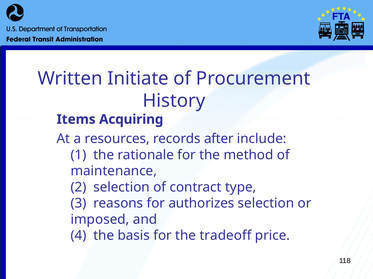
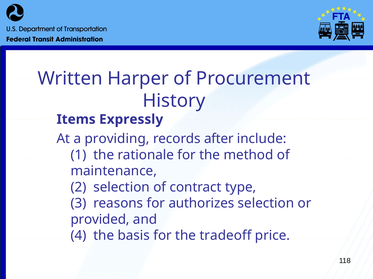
Initiate: Initiate -> Harper (138, 79)
Acquiring: Acquiring -> Expressly (131, 120)
resources: resources -> providing (117, 139)
imposed: imposed -> provided (100, 220)
